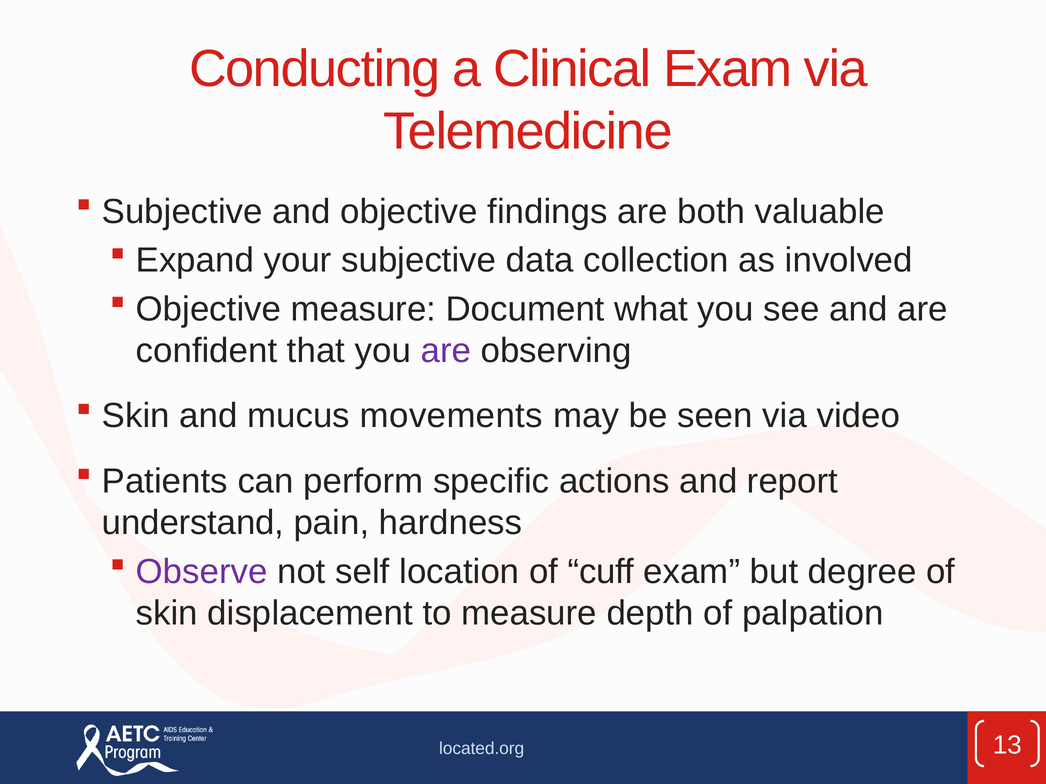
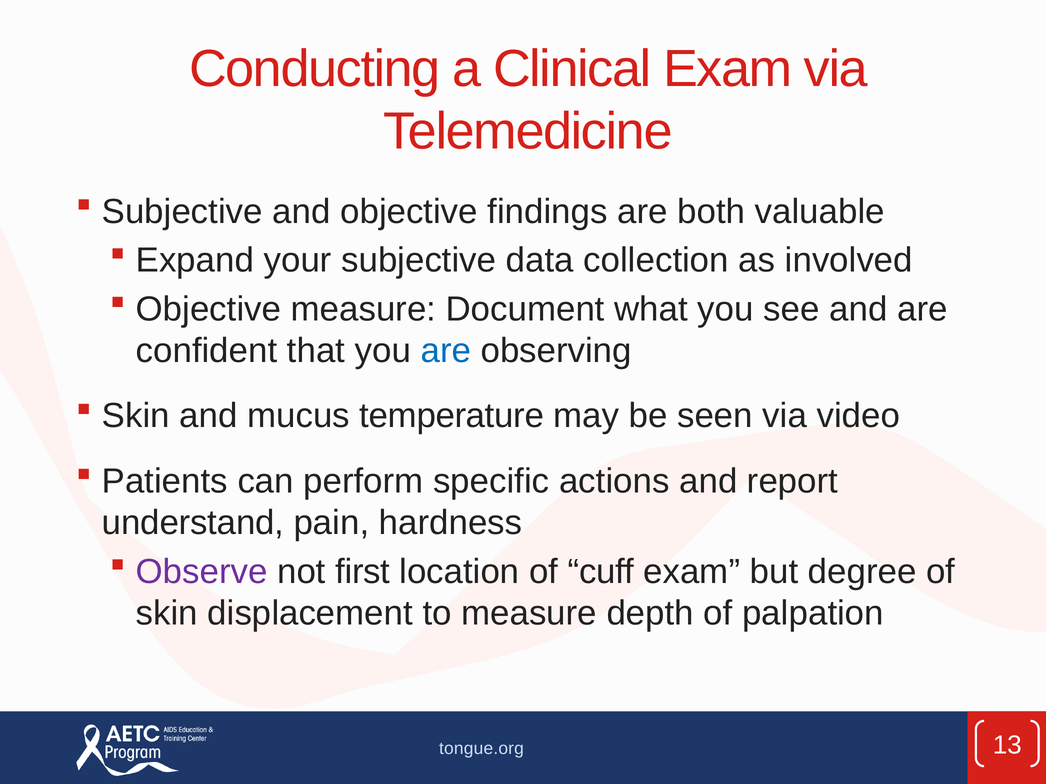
are colour: purple -> blue (446, 351)
movements: movements -> temperature (452, 416)
self: self -> first (363, 572)
located.org: located.org -> tongue.org (482, 749)
